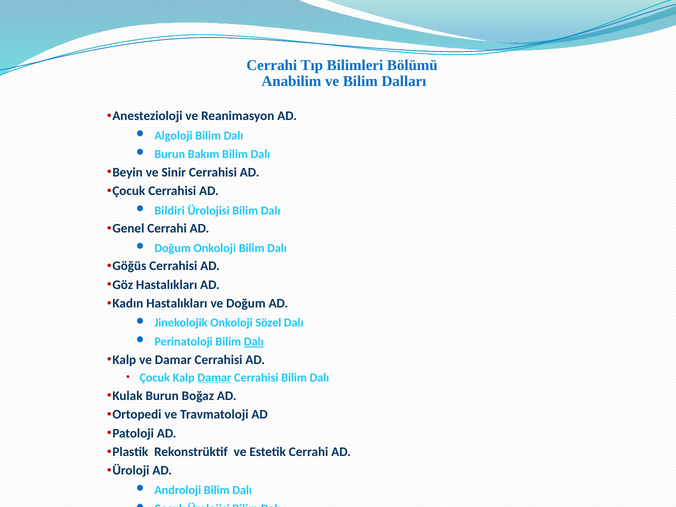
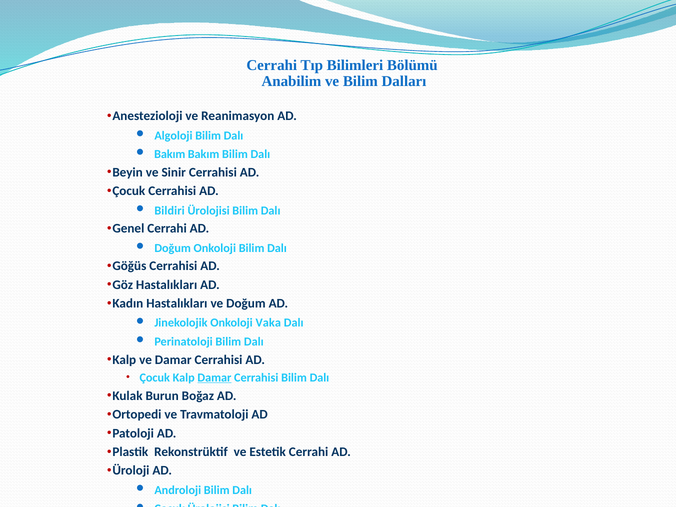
Burun: Burun -> Bakım (170, 154)
Sözel: Sözel -> Vaka (268, 323)
Dalı underline: present -> none (254, 342)
